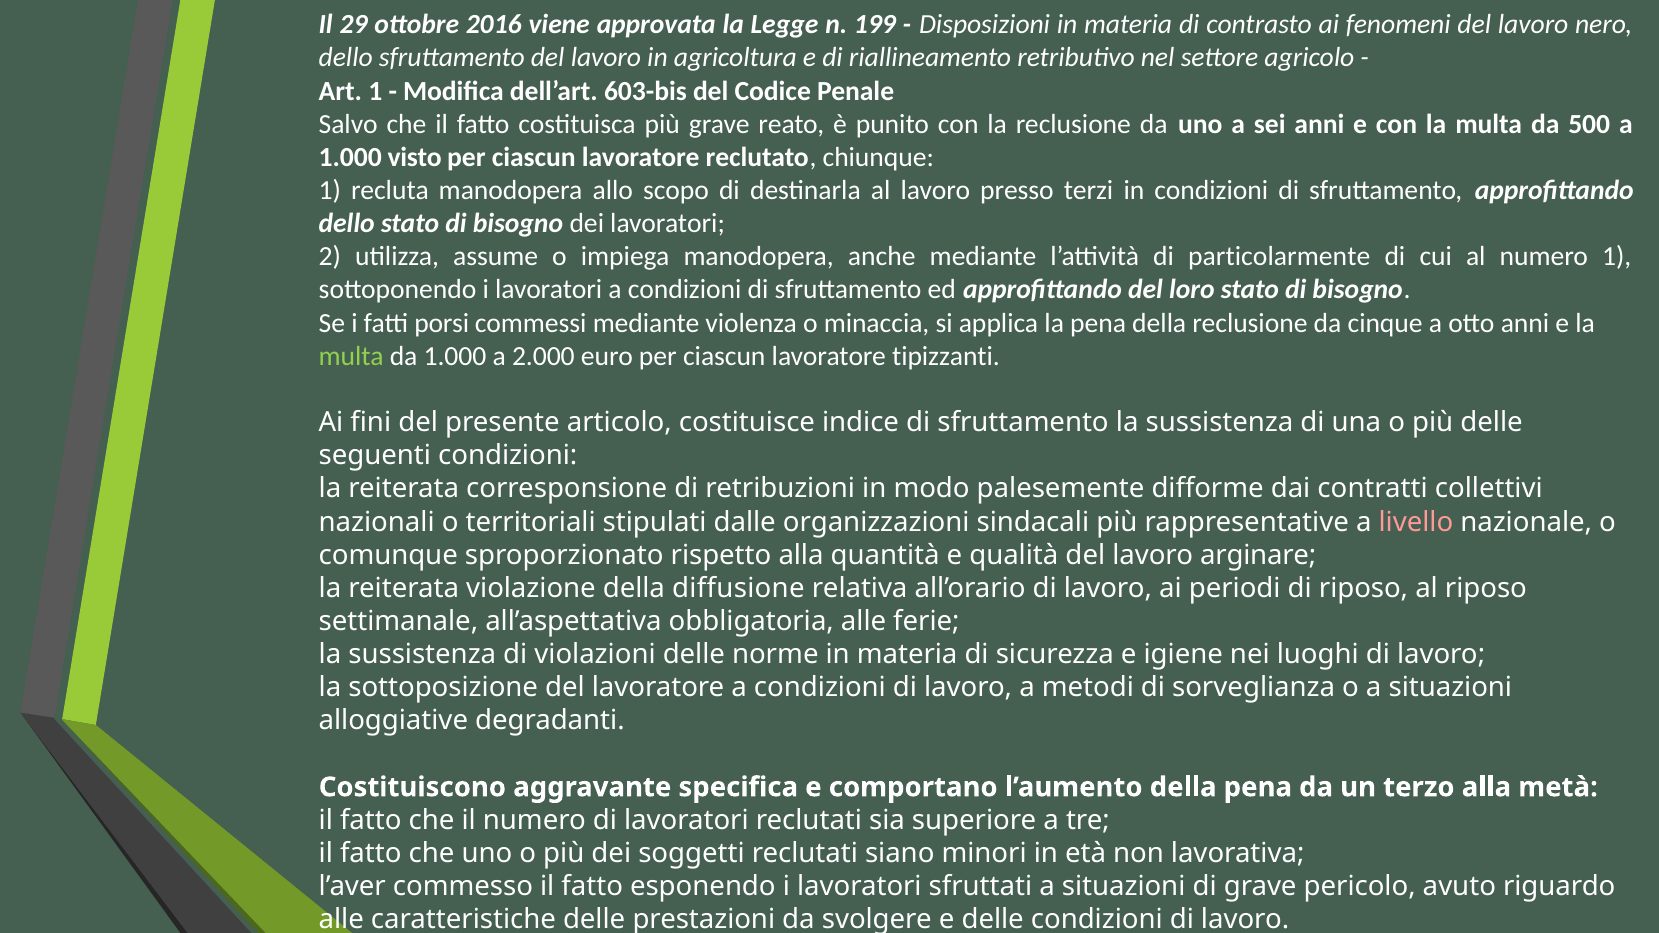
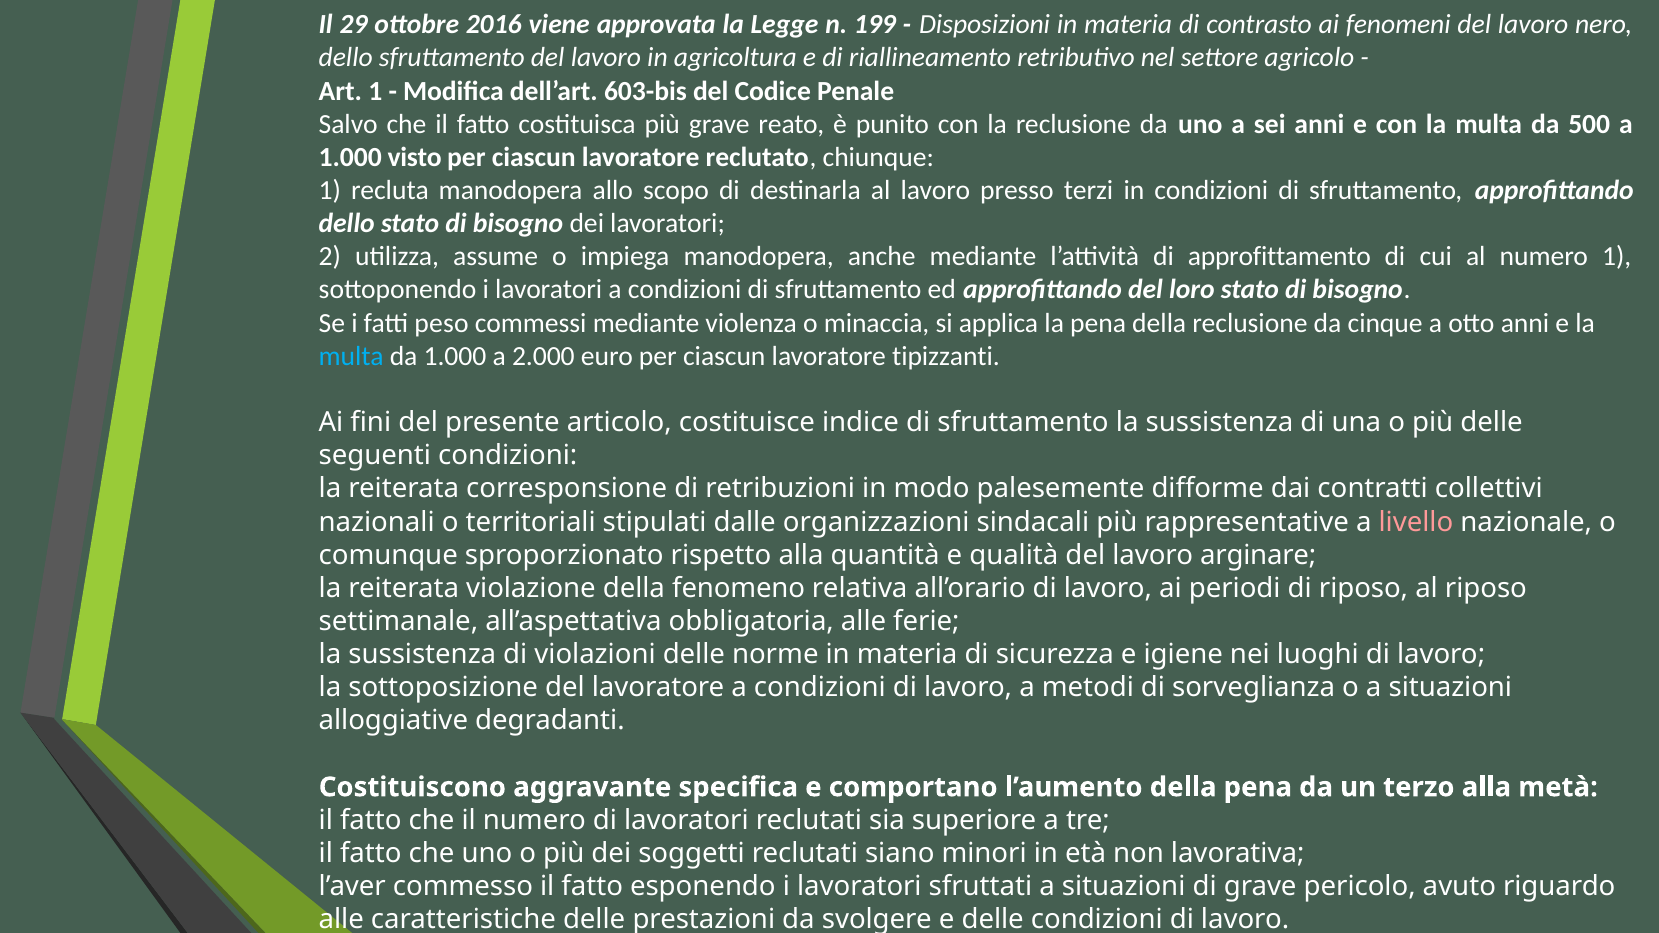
particolarmente: particolarmente -> approfittamento (1279, 257)
porsi: porsi -> peso (442, 323)
multa colour: light green -> light blue (351, 356)
diffusione: diffusione -> fenomeno (739, 588)
